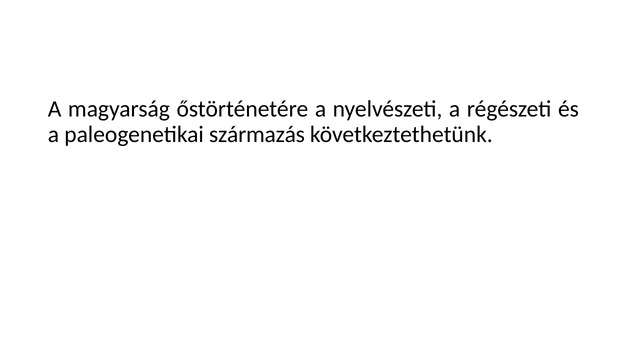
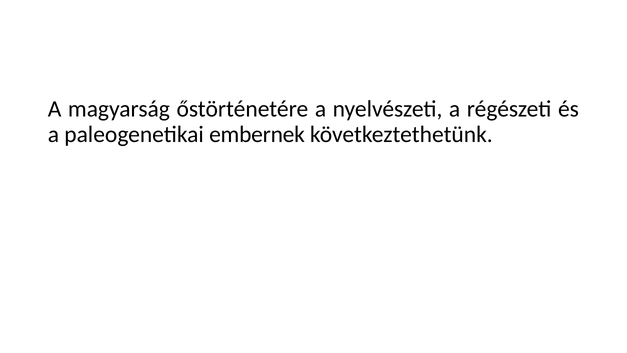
származás: származás -> embernek (257, 134)
